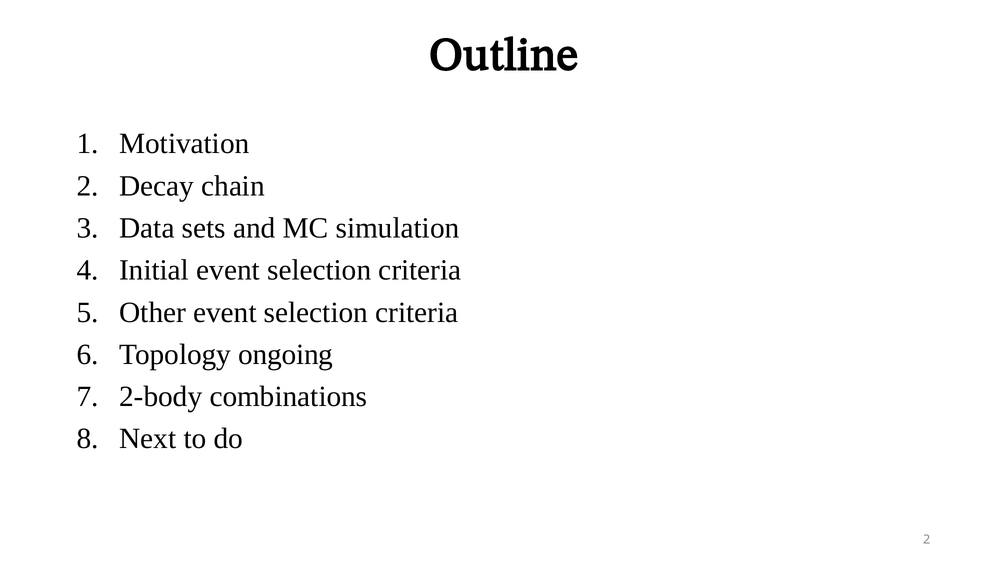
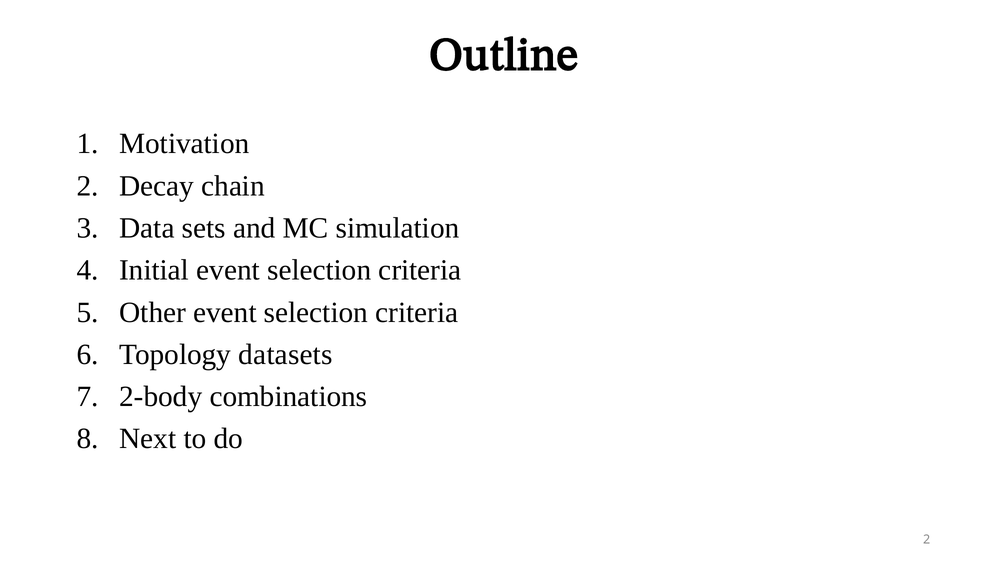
ongoing: ongoing -> datasets (286, 355)
